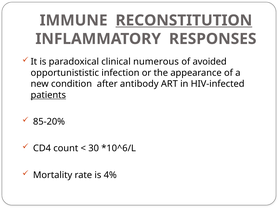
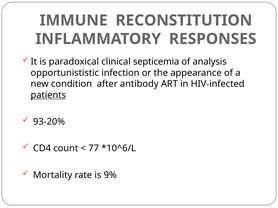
RECONSTITUTION underline: present -> none (184, 20)
numerous: numerous -> septicemia (156, 62)
avoided: avoided -> analysis (210, 62)
85-20%: 85-20% -> 93-20% (49, 122)
30: 30 -> 77 (94, 149)
4%: 4% -> 9% (110, 175)
